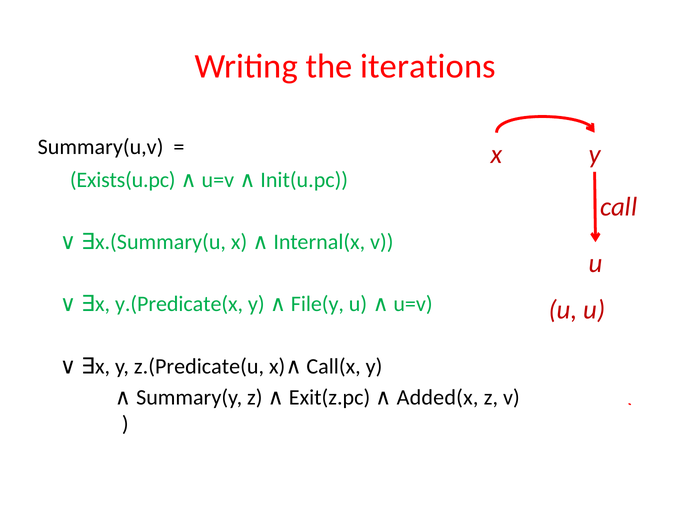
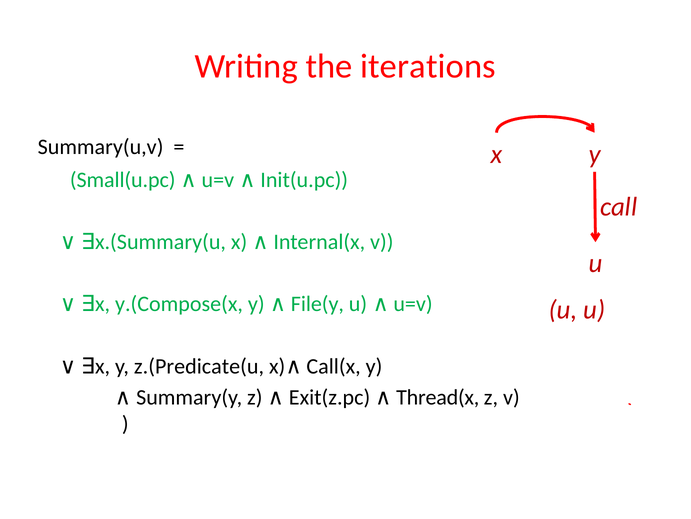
Exists(u.pc: Exists(u.pc -> Small(u.pc (123, 179)
y.(Predicate(x: y.(Predicate(x -> y.(Compose(x (179, 304)
Added(x: Added(x -> Thread(x (438, 397)
